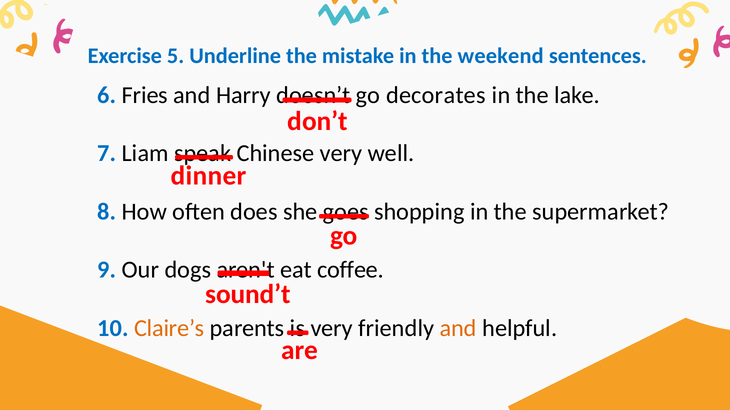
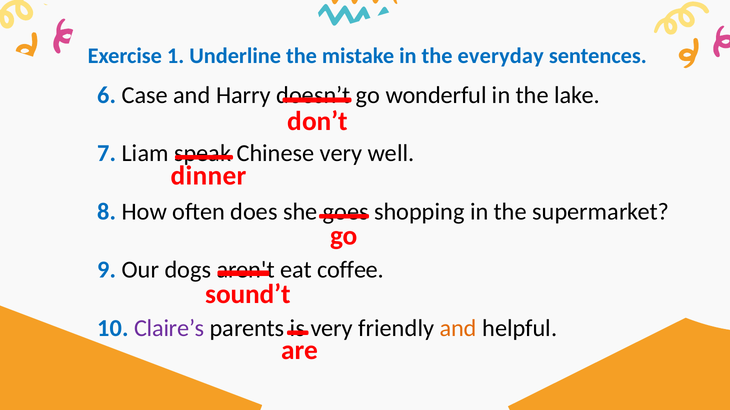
5: 5 -> 1 (176, 56)
weekend: weekend -> everyday (501, 56)
Fries: Fries -> Case (145, 95)
decorates: decorates -> wonderful (436, 95)
Claire’s colour: orange -> purple (169, 329)
